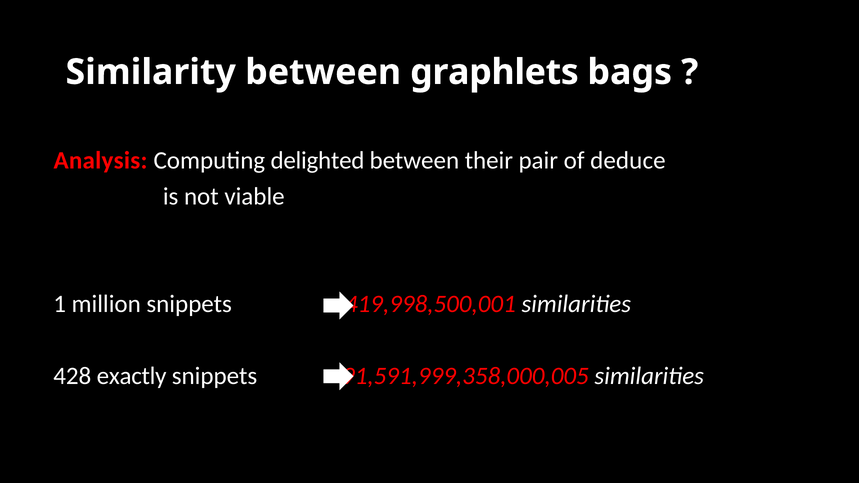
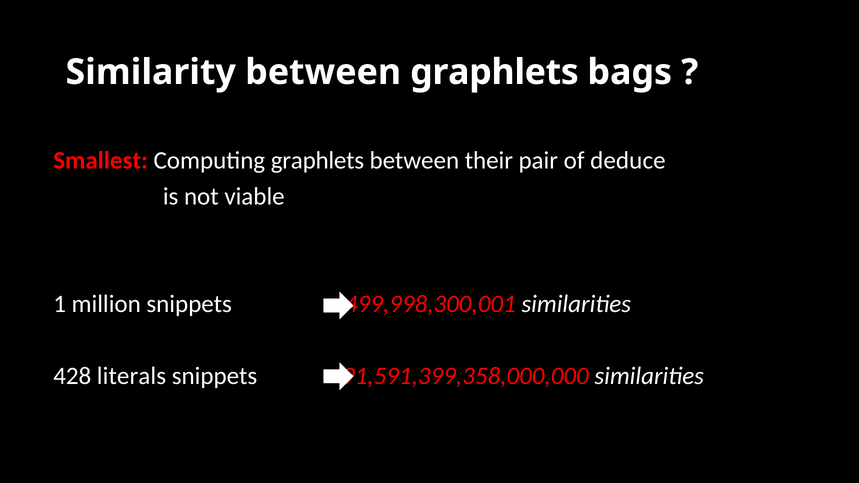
Analysis: Analysis -> Smallest (101, 160)
Computing delighted: delighted -> graphlets (317, 160)
419,998,500,001: 419,998,500,001 -> 499,998,300,001 (430, 304)
exactly: exactly -> literals (131, 376)
91,591,999,358,000,005: 91,591,999,358,000,005 -> 91,591,399,358,000,000 (465, 376)
